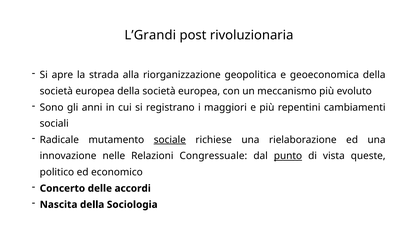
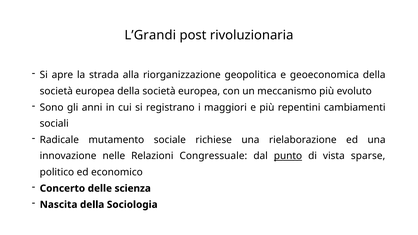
sociale underline: present -> none (170, 140)
queste: queste -> sparse (368, 156)
accordi: accordi -> scienza (133, 188)
